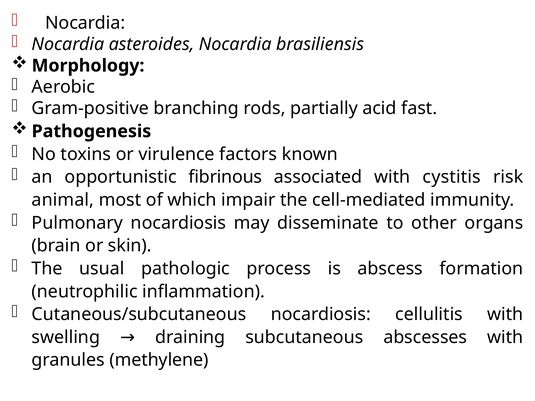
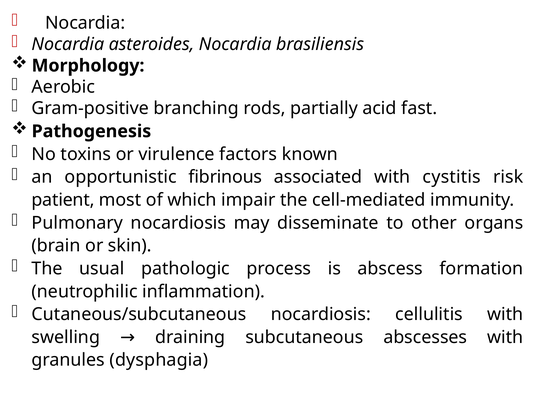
animal: animal -> patient (63, 200)
methylene: methylene -> dysphagia (159, 360)
